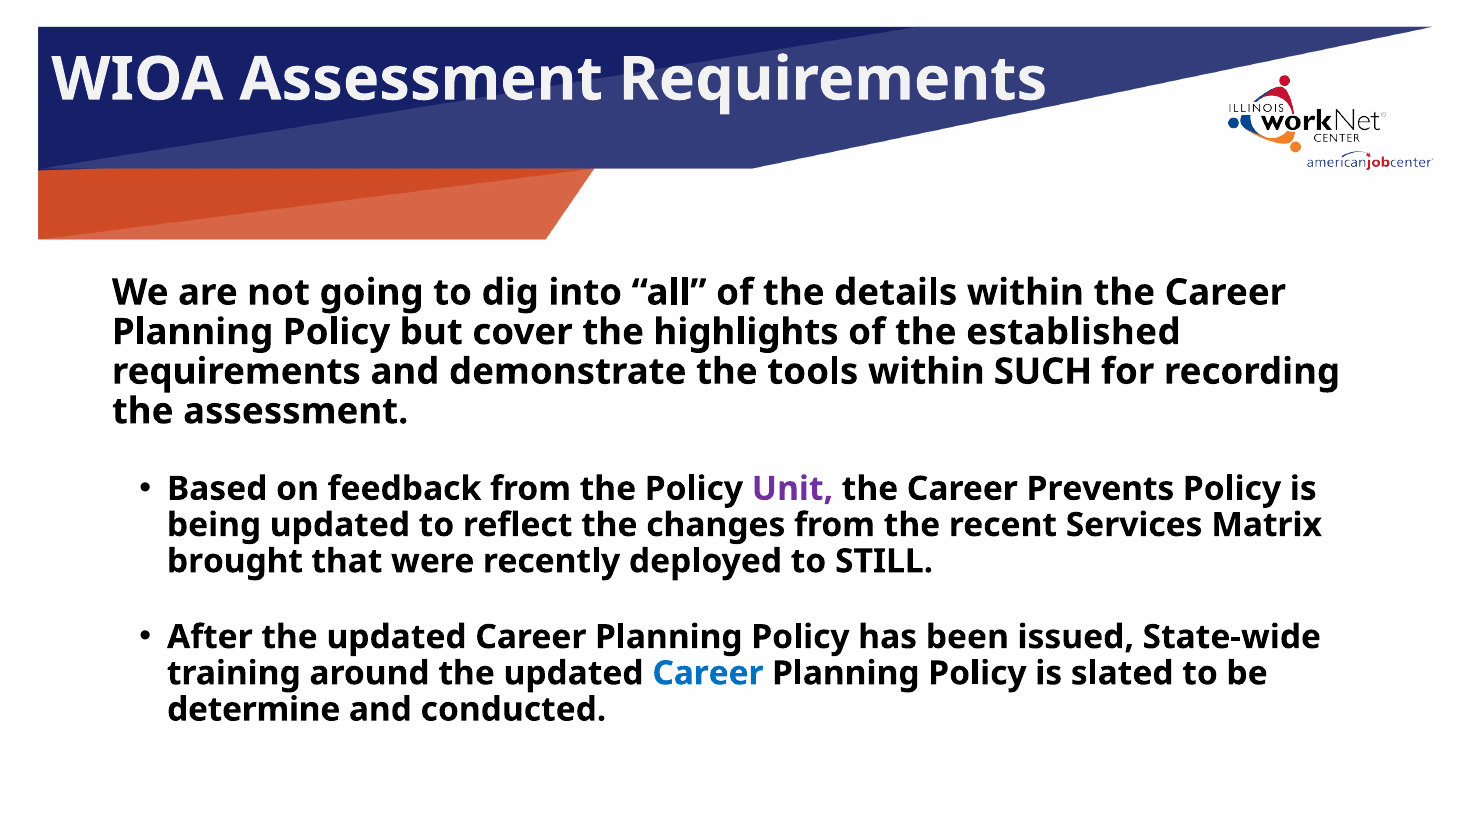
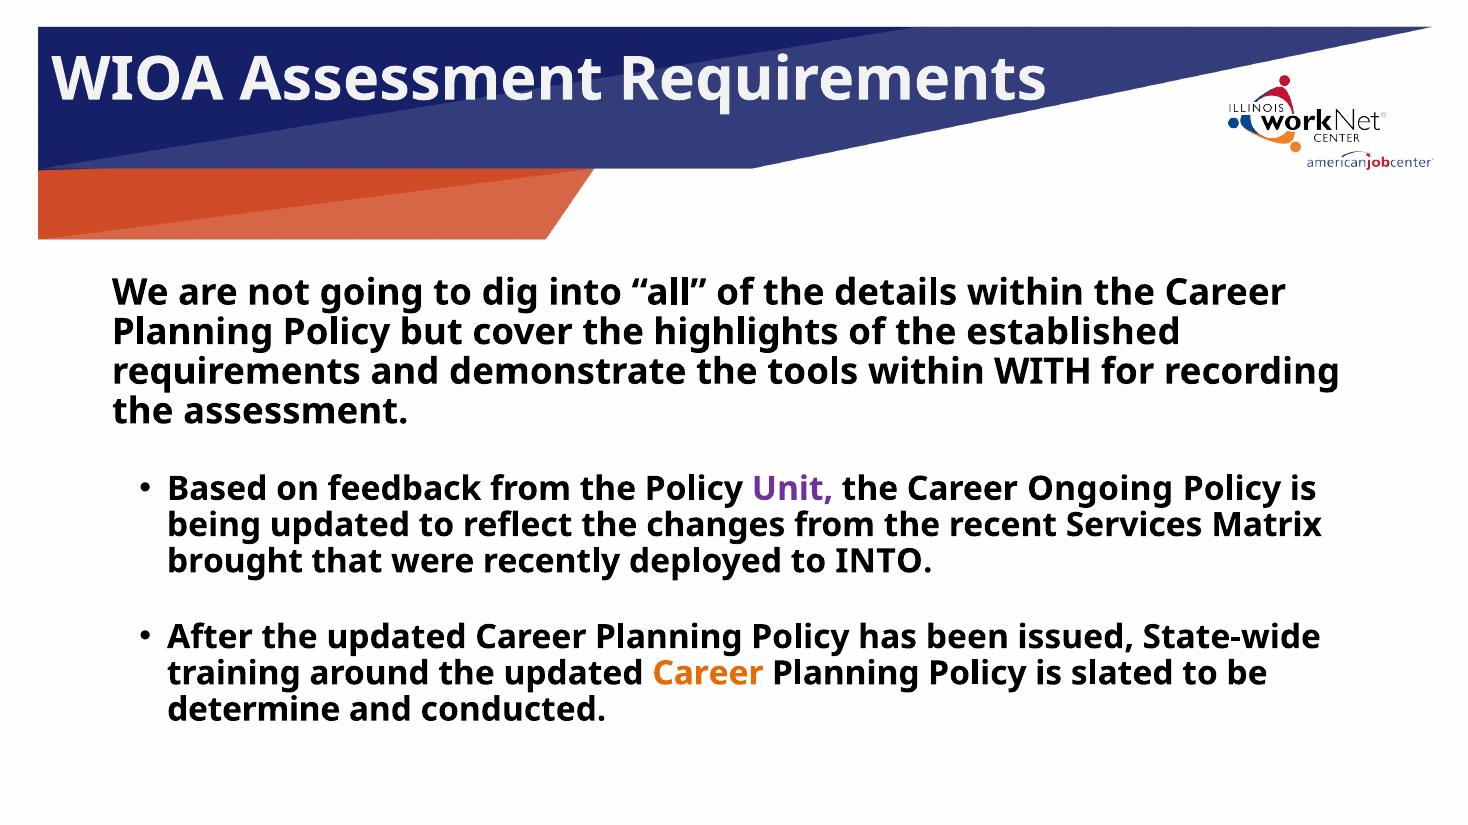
SUCH: SUCH -> WITH (1043, 372)
Prevents: Prevents -> Ongoing (1100, 489)
to STILL: STILL -> INTO (884, 562)
Career colour: blue -> orange (708, 674)
